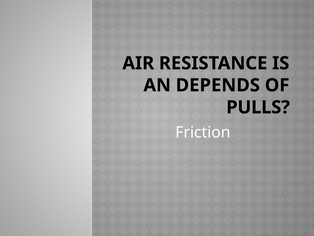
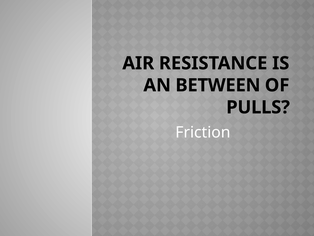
DEPENDS: DEPENDS -> BETWEEN (218, 85)
